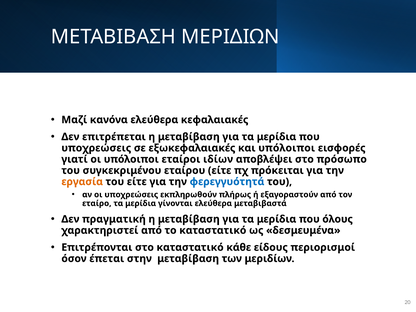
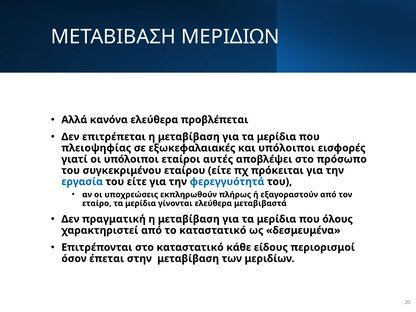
Μαζί: Μαζί -> Αλλά (74, 120)
κεφαλαιακές: κεφαλαιακές -> προβλέπεται (215, 120)
υποχρεώσεις: υποχρεώσεις -> πλειοψηφίας (96, 148)
ιδίων: ιδίων -> αυτές (218, 159)
εργασία colour: orange -> blue (82, 182)
